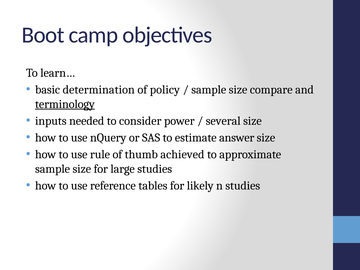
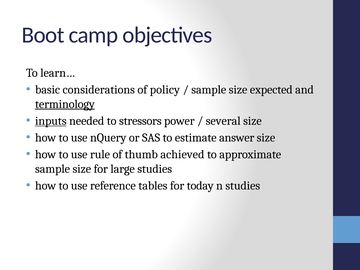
determination: determination -> considerations (99, 90)
compare: compare -> expected (271, 90)
inputs underline: none -> present (51, 121)
consider: consider -> stressors (140, 121)
likely: likely -> today (200, 186)
